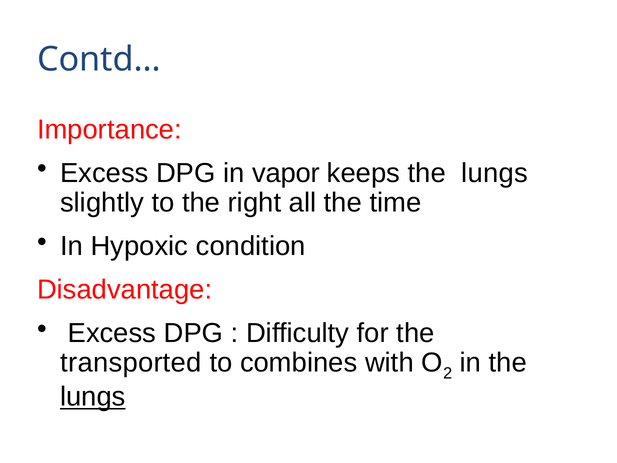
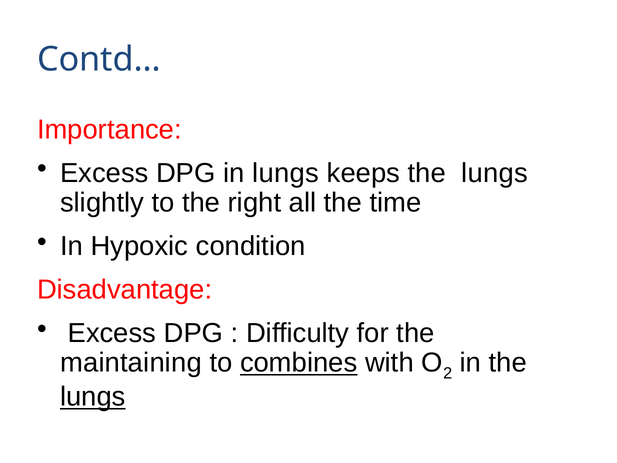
in vapor: vapor -> lungs (286, 173)
transported: transported -> maintaining (131, 363)
combines underline: none -> present (299, 363)
